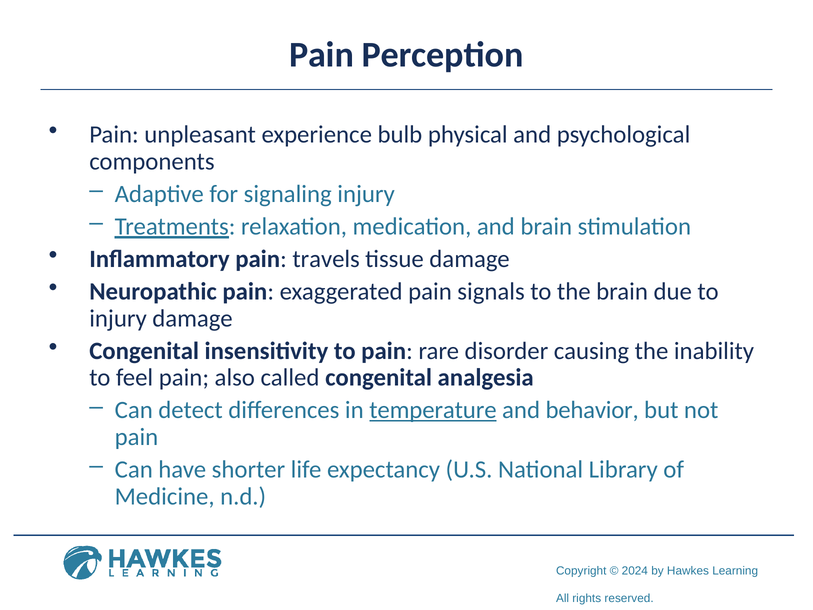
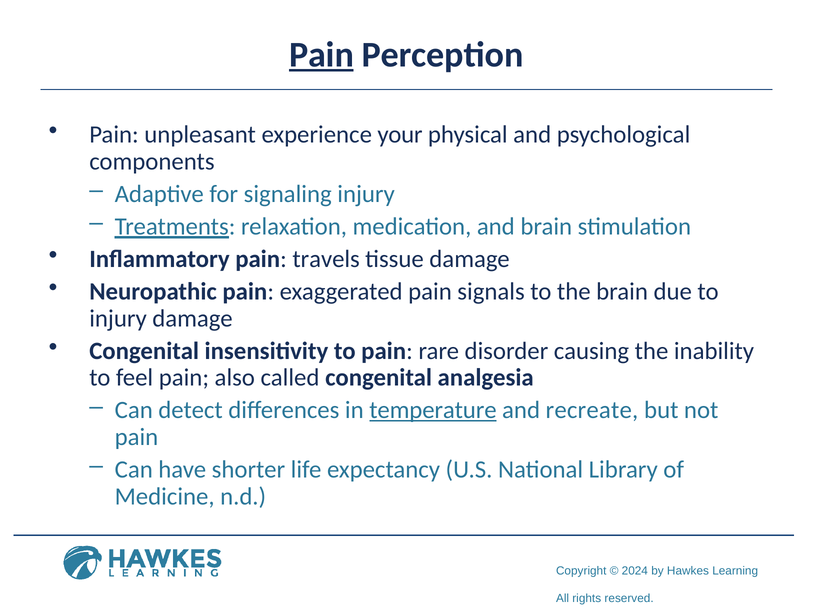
Pain underline: none -> present (322, 55)
bulb: bulb -> your (400, 134)
behavior: behavior -> recreate (592, 410)
